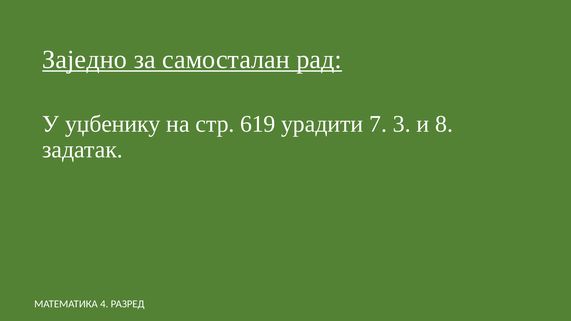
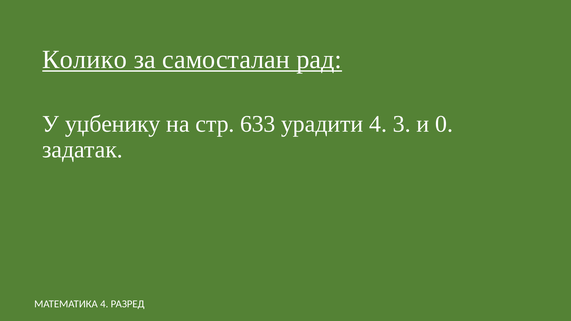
Заједно: Заједно -> Колико (85, 59)
619: 619 -> 633 (258, 124)
урадити 7: 7 -> 4 (378, 124)
8: 8 -> 0 (444, 124)
